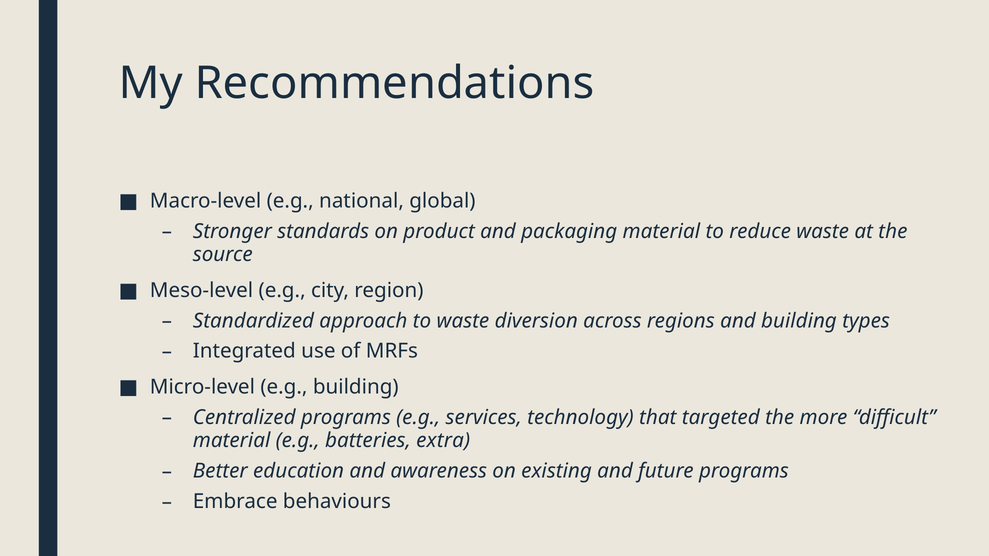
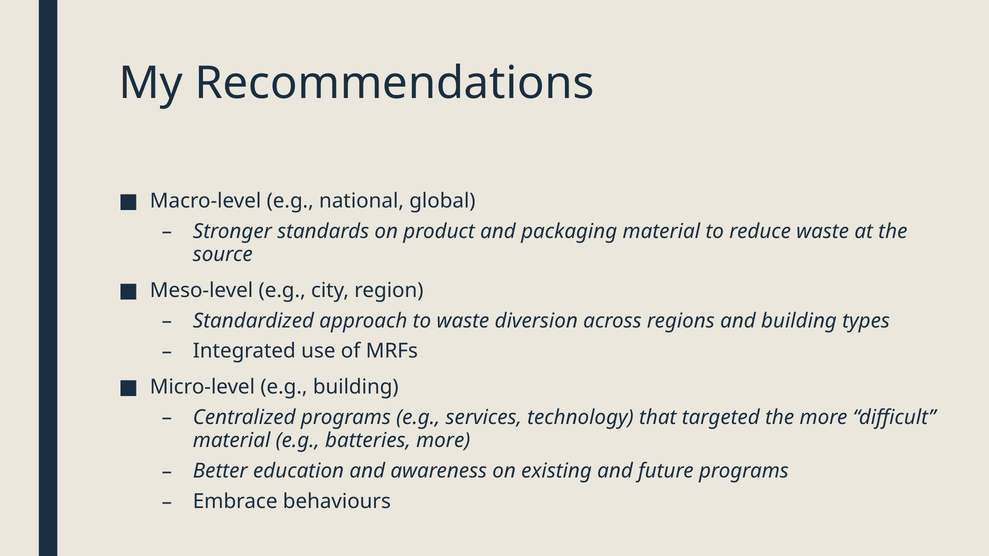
batteries extra: extra -> more (443, 441)
